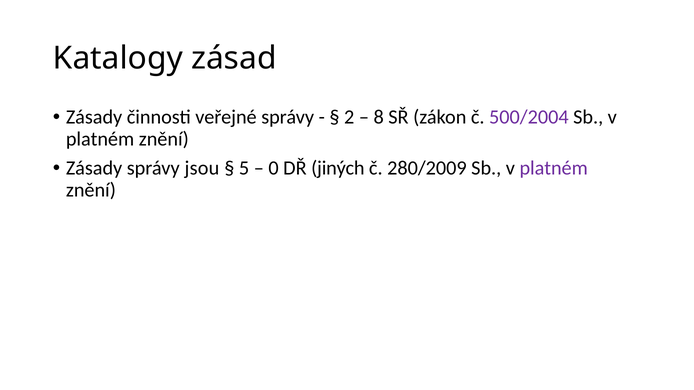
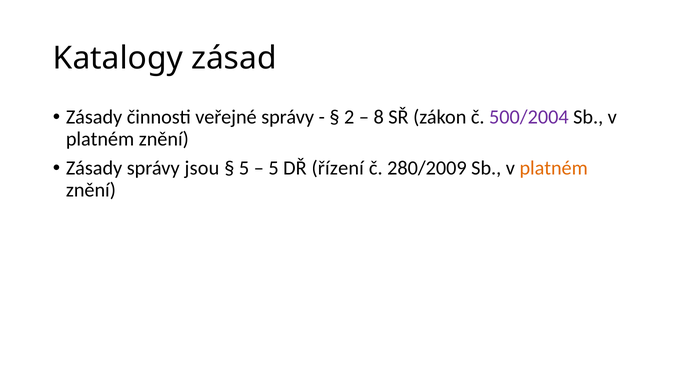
0: 0 -> 5 (274, 168)
jiných: jiných -> řízení (338, 168)
platném colour: purple -> orange (554, 168)
